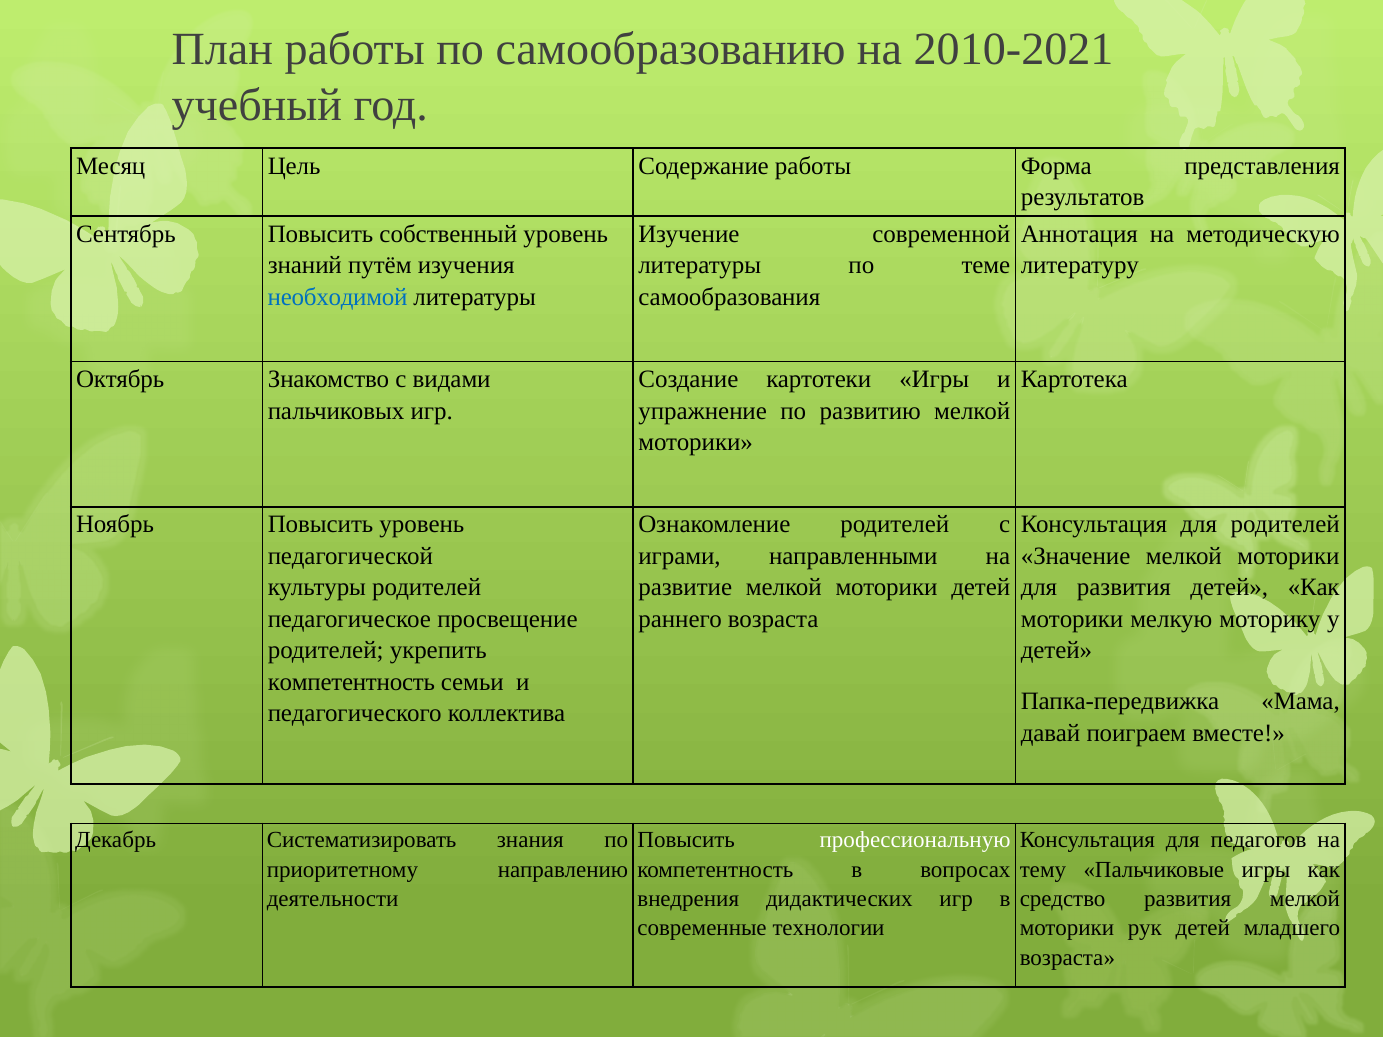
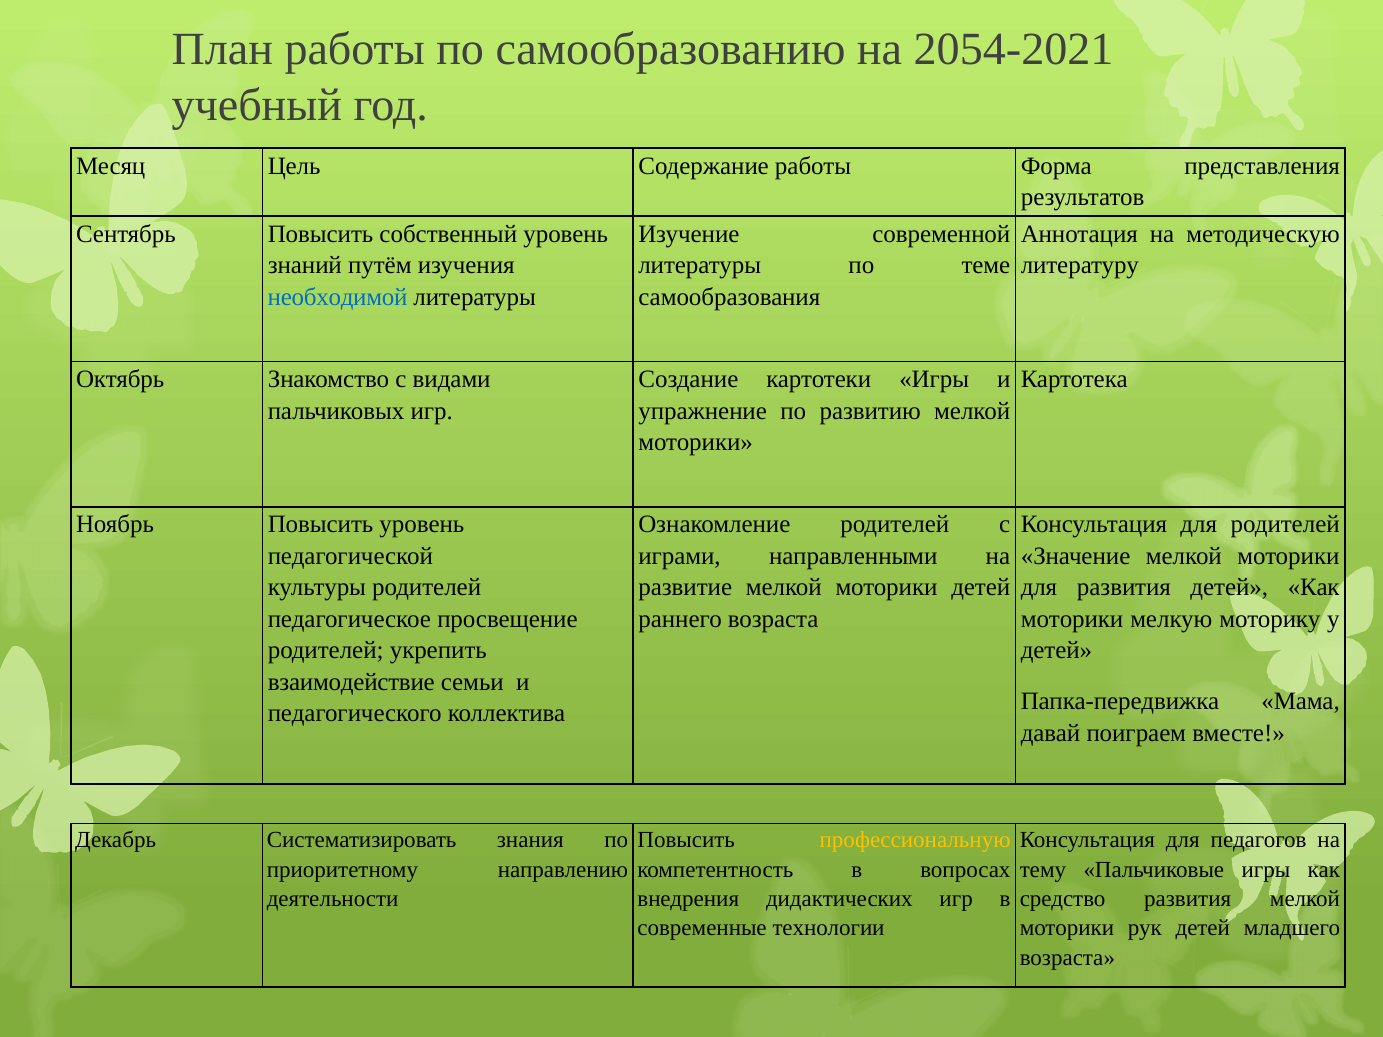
2010-2021: 2010-2021 -> 2054-2021 (1014, 50)
компетентность: компетентность -> взаимодействие (351, 682)
профессиональную colour: white -> yellow (915, 840)
